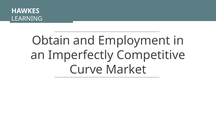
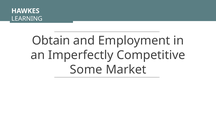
Curve: Curve -> Some (86, 70)
